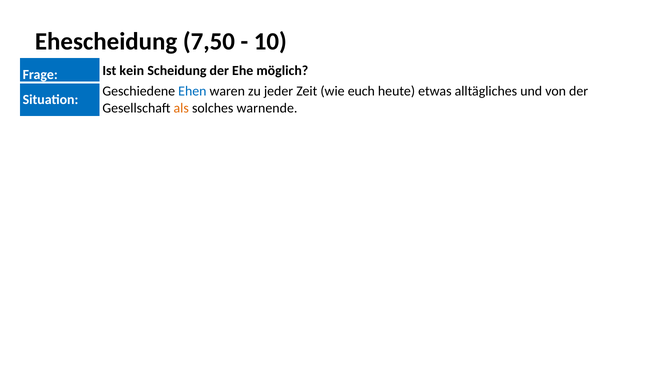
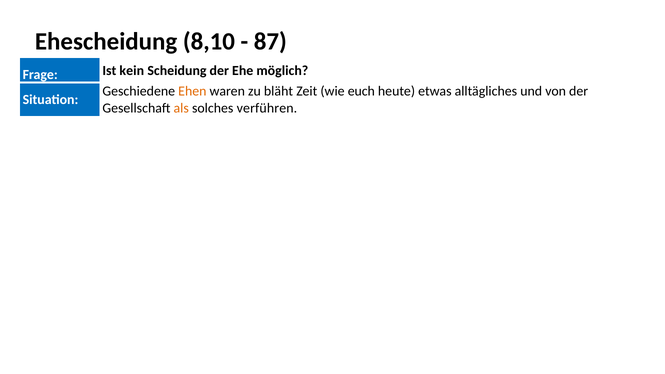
7,50: 7,50 -> 8,10 (209, 41)
10: 10 -> 87 (270, 41)
Ehen colour: blue -> orange (192, 91)
jeder: jeder -> bläht (278, 91)
warnende: warnende -> verführen (267, 108)
